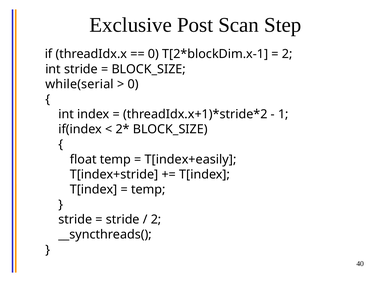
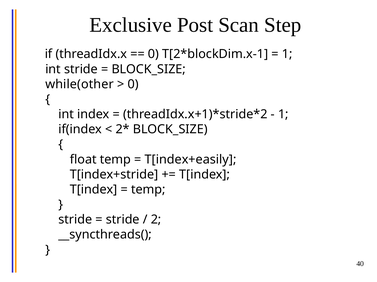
2: 2 -> 1 (287, 54)
while(serial: while(serial -> while(other (80, 84)
